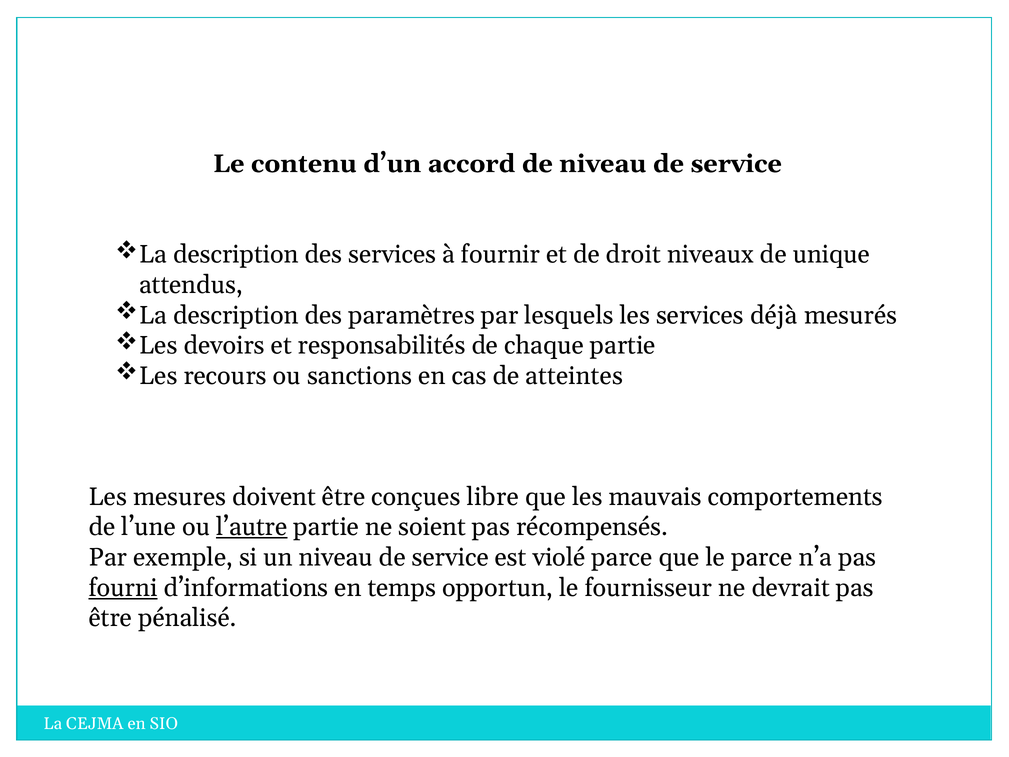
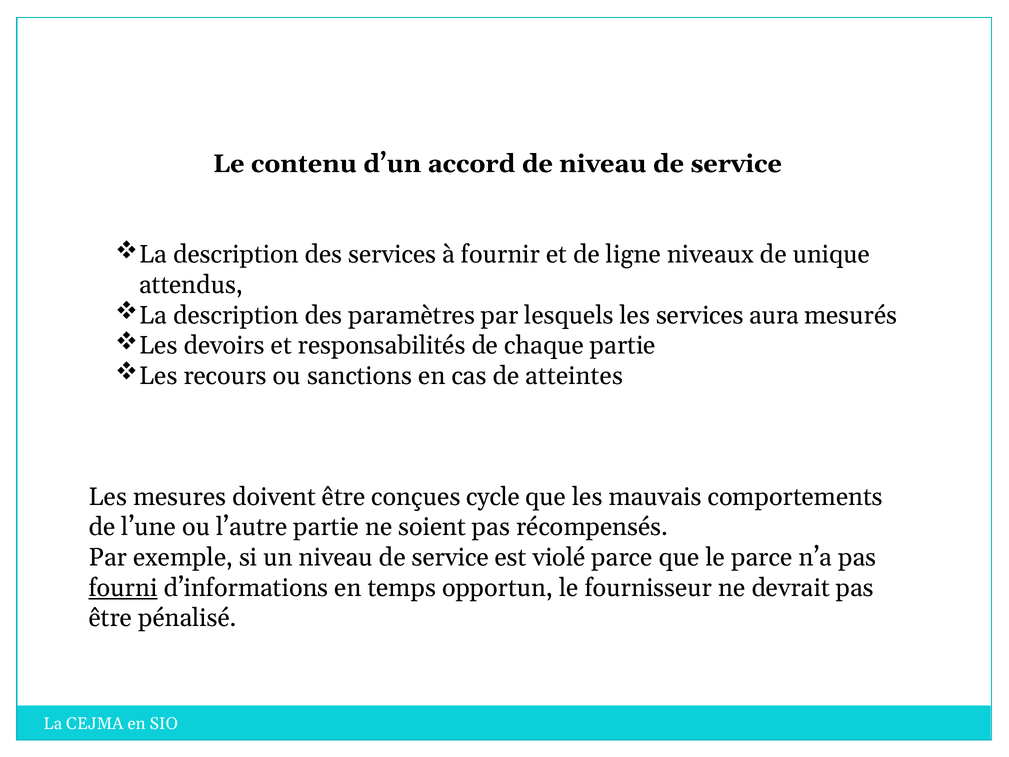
droit: droit -> ligne (633, 255)
déjà: déjà -> aura (774, 315)
libre: libre -> cycle (493, 497)
l’autre underline: present -> none (252, 527)
